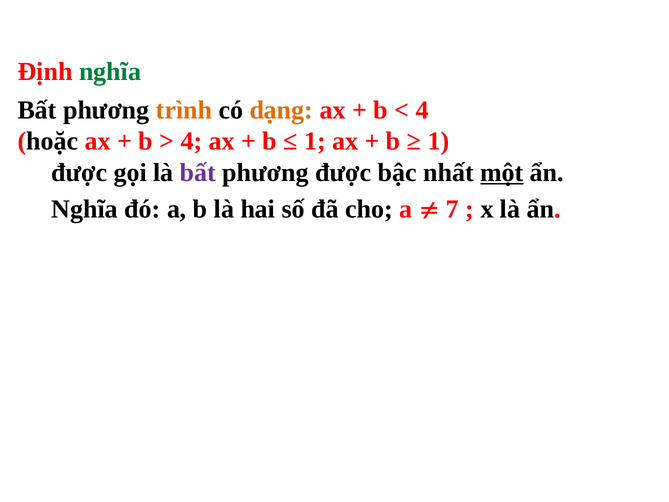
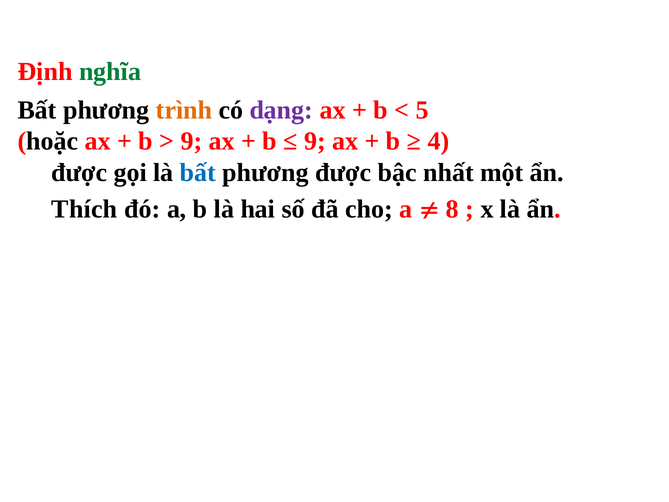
dạng colour: orange -> purple (281, 110)
4: 4 -> 5 (422, 110)
4: 4 -> 9 (191, 141)
1: 1 -> 9 (315, 141)
1: 1 -> 4 (438, 141)
bất colour: purple -> blue (198, 172)
một underline: present -> none (502, 172)
Nghĩa: Nghĩa -> Thích (84, 209)
7: 7 -> 8 (452, 209)
